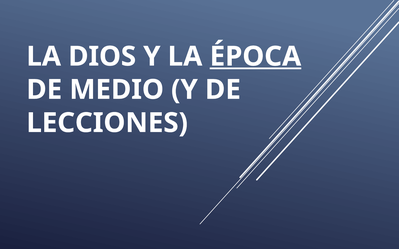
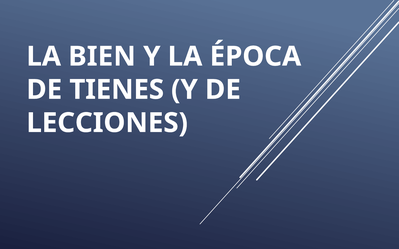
DIOS: DIOS -> BIEN (102, 57)
ÉPOCA underline: present -> none (255, 57)
MEDIO: MEDIO -> TIENES (117, 90)
